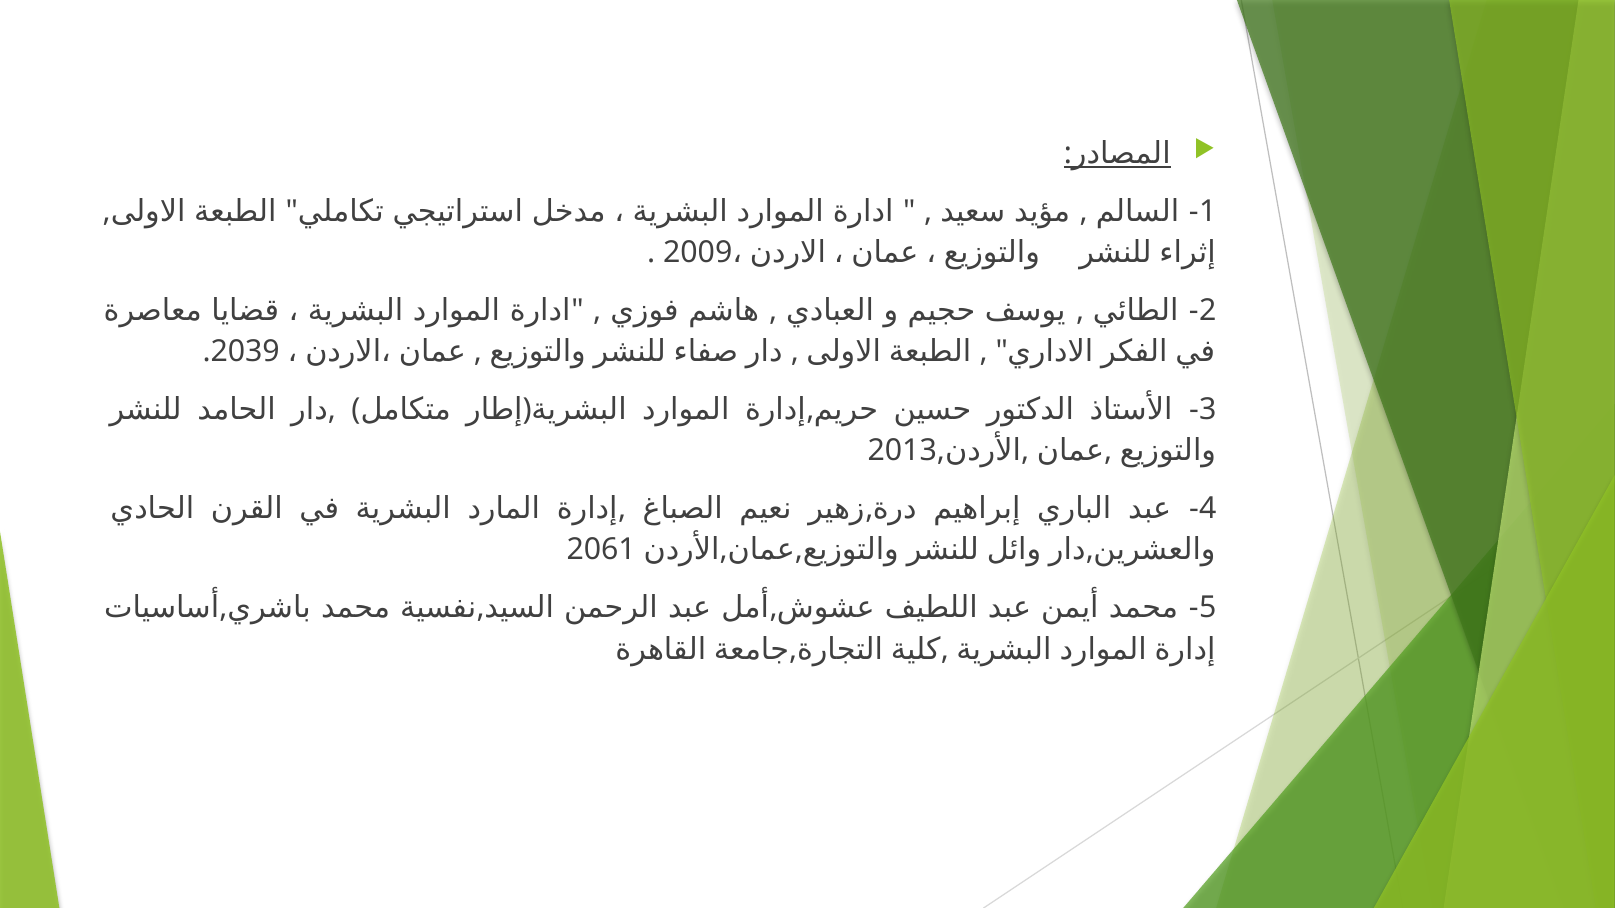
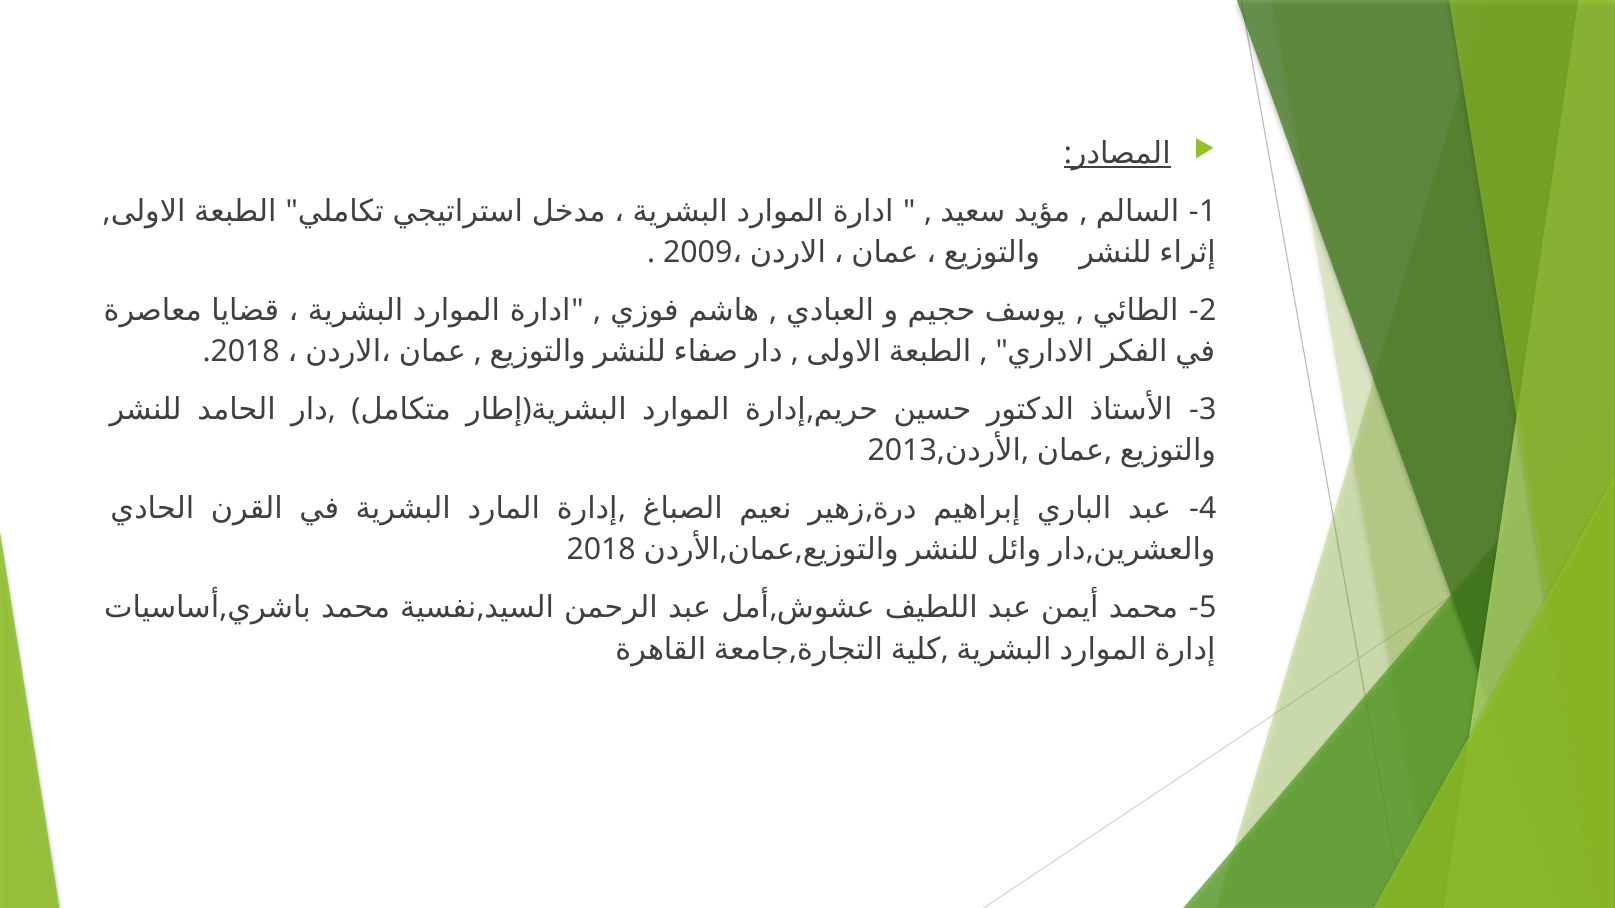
2039: 2039 -> 2018 (245, 352)
2061: 2061 -> 2018 (601, 550)
